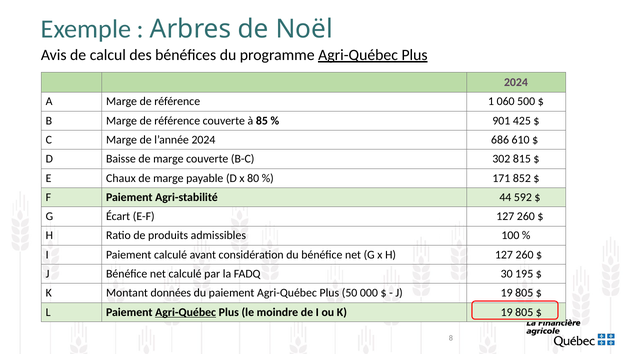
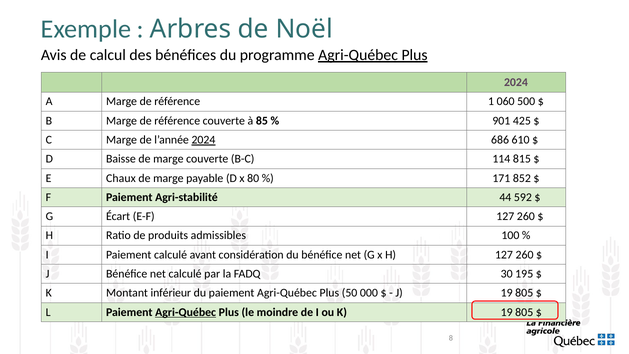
2024 underline: none -> present (203, 140)
302: 302 -> 114 (501, 159)
données: données -> inférieur (171, 293)
